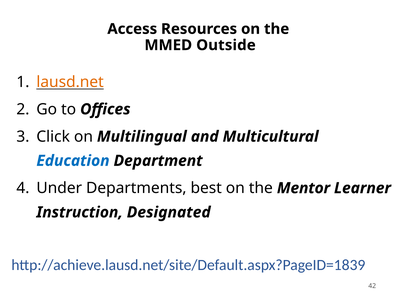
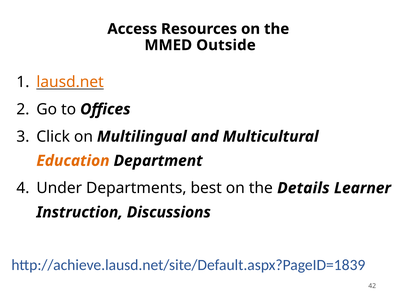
Education colour: blue -> orange (73, 161)
Mentor: Mentor -> Details (303, 188)
Designated: Designated -> Discussions (169, 212)
